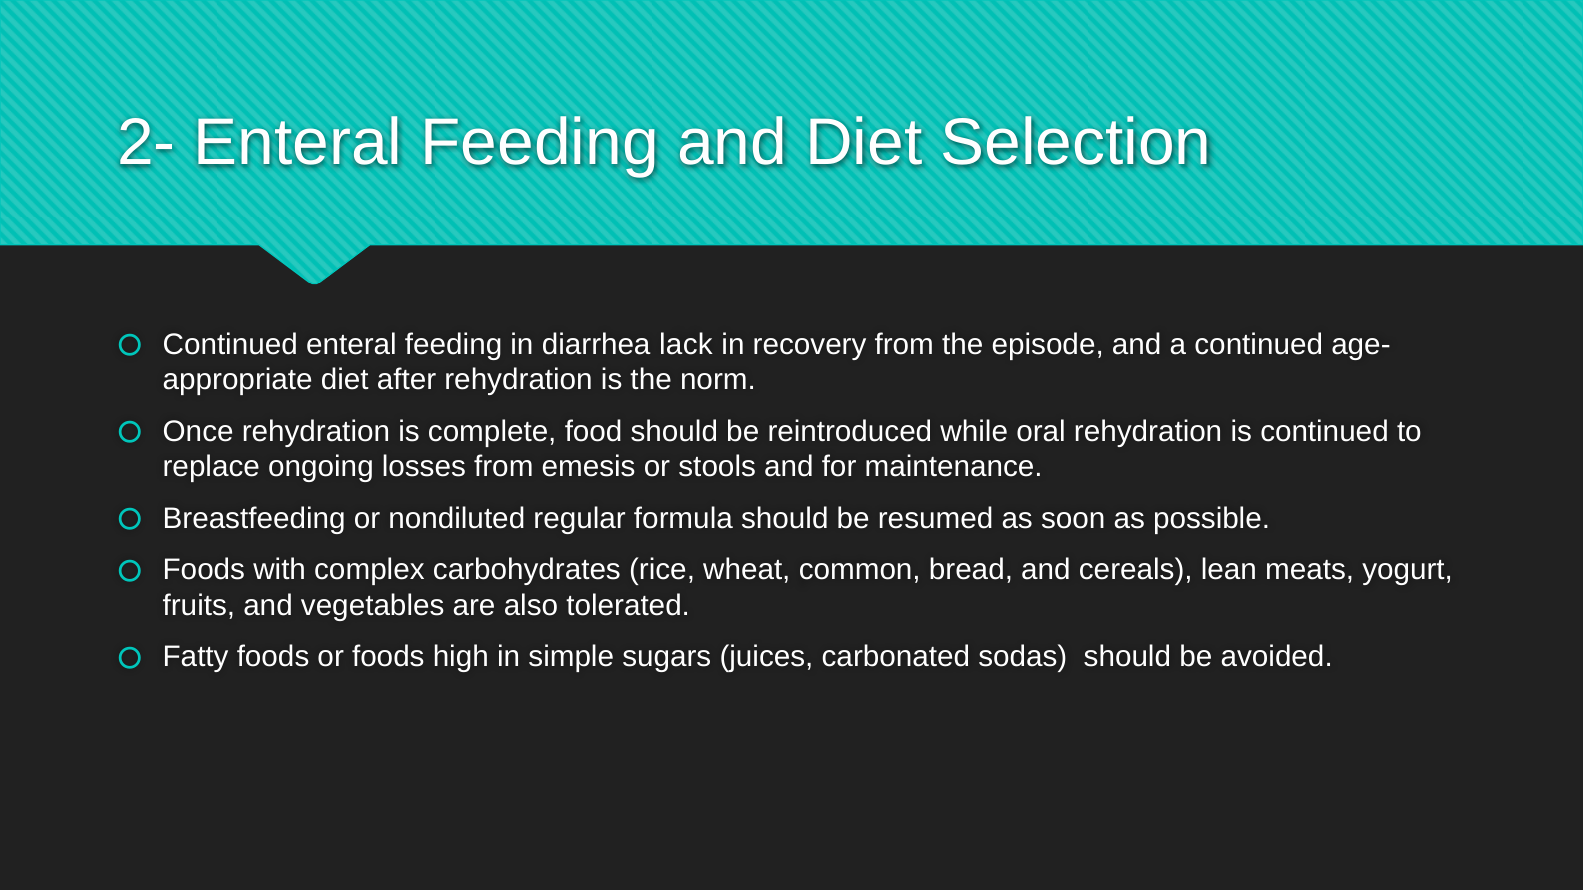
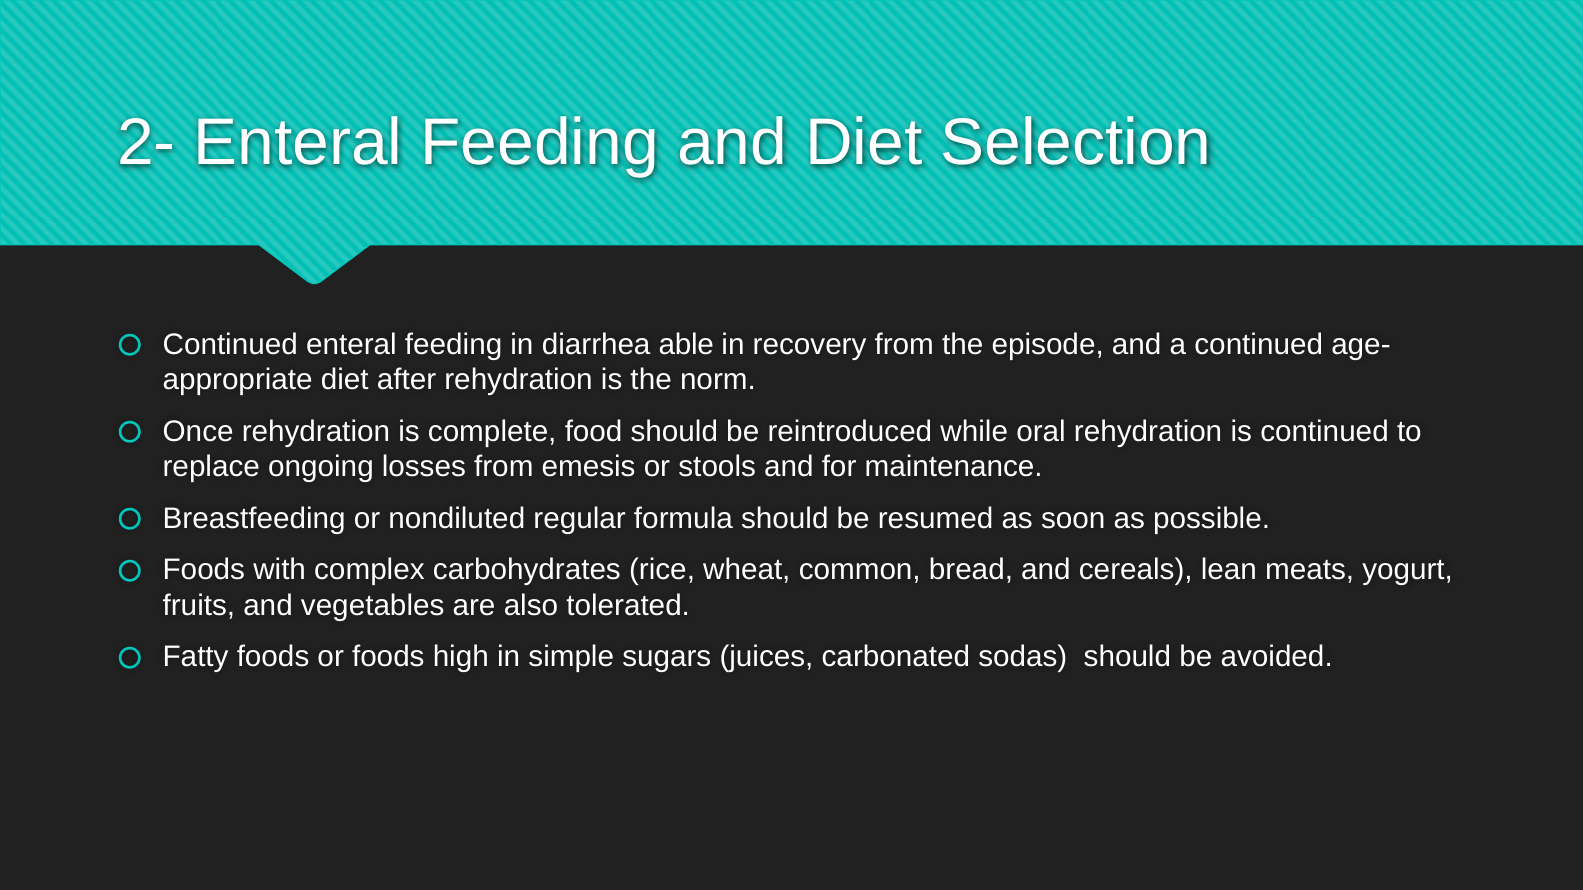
lack: lack -> able (686, 345)
